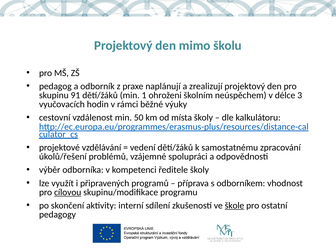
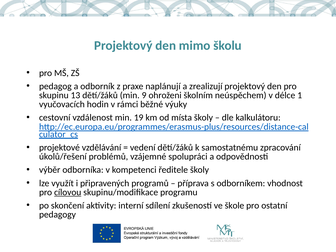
91: 91 -> 13 (75, 95)
1: 1 -> 9 (144, 95)
3: 3 -> 1 (300, 95)
50: 50 -> 19 (139, 118)
škole underline: present -> none (234, 206)
